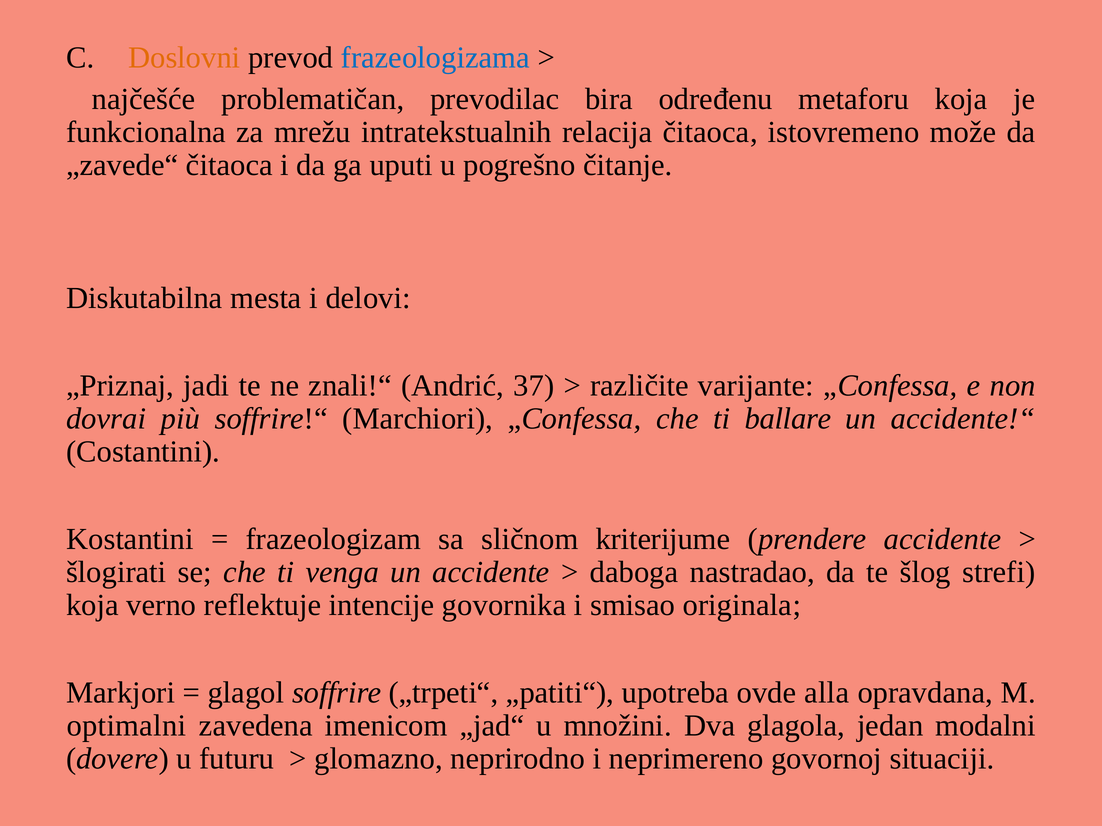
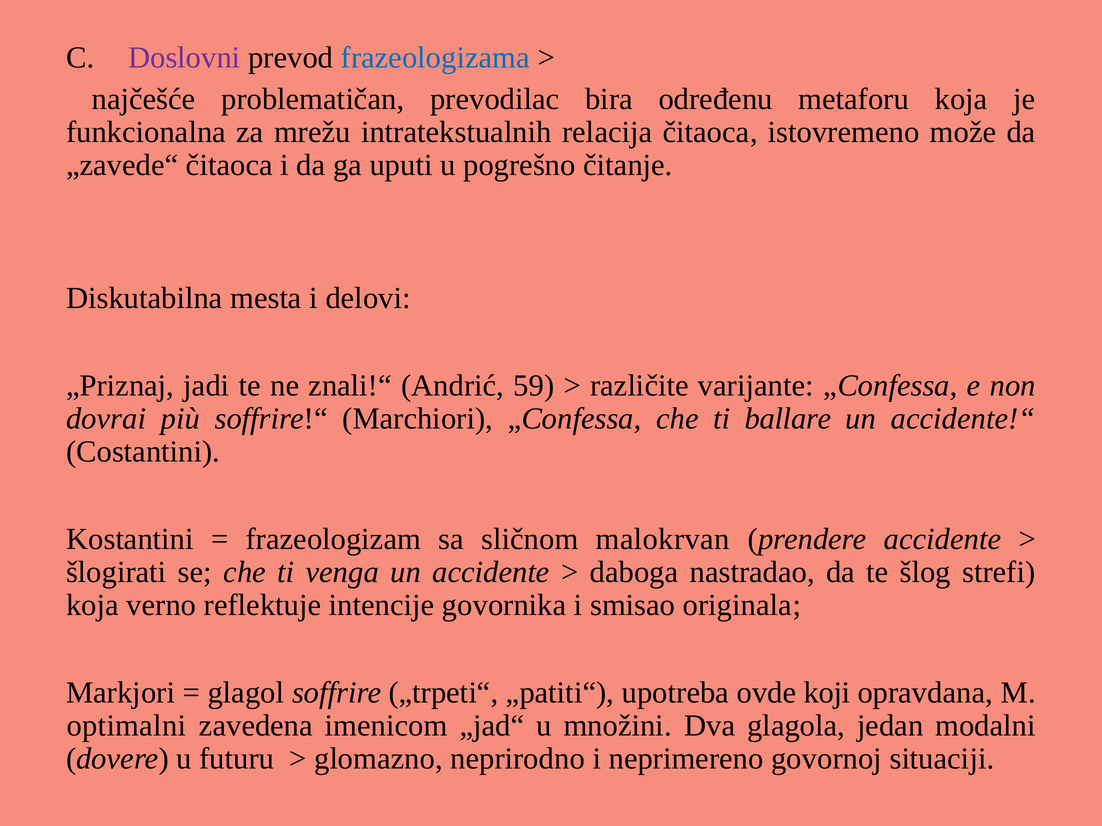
Doslovni colour: orange -> purple (184, 57)
37: 37 -> 59 (534, 386)
kriterijume: kriterijume -> malokrvan (663, 539)
alla: alla -> koji (827, 693)
